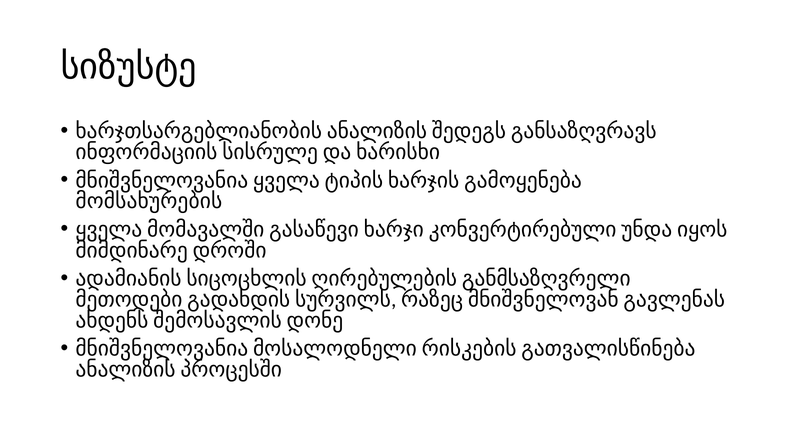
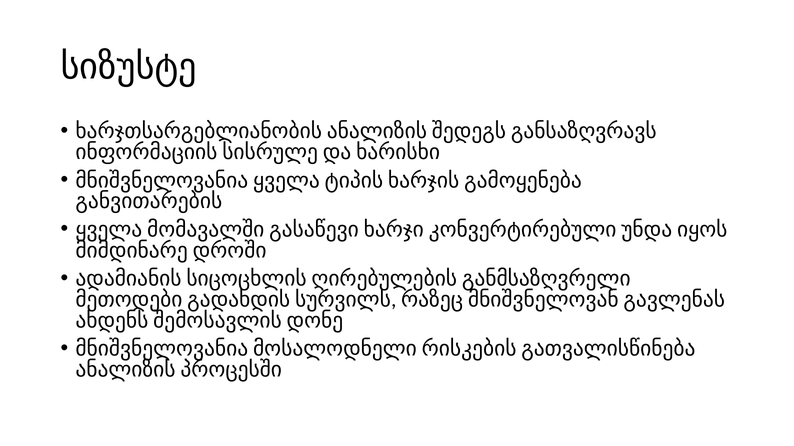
მომსახურების: მომსახურების -> განვითარების (149, 202)
